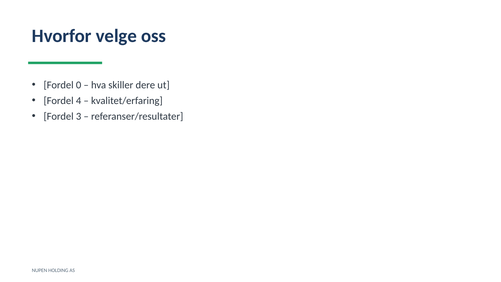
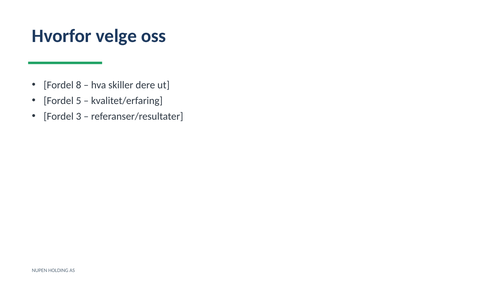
0: 0 -> 8 (79, 85)
4: 4 -> 5 (79, 101)
